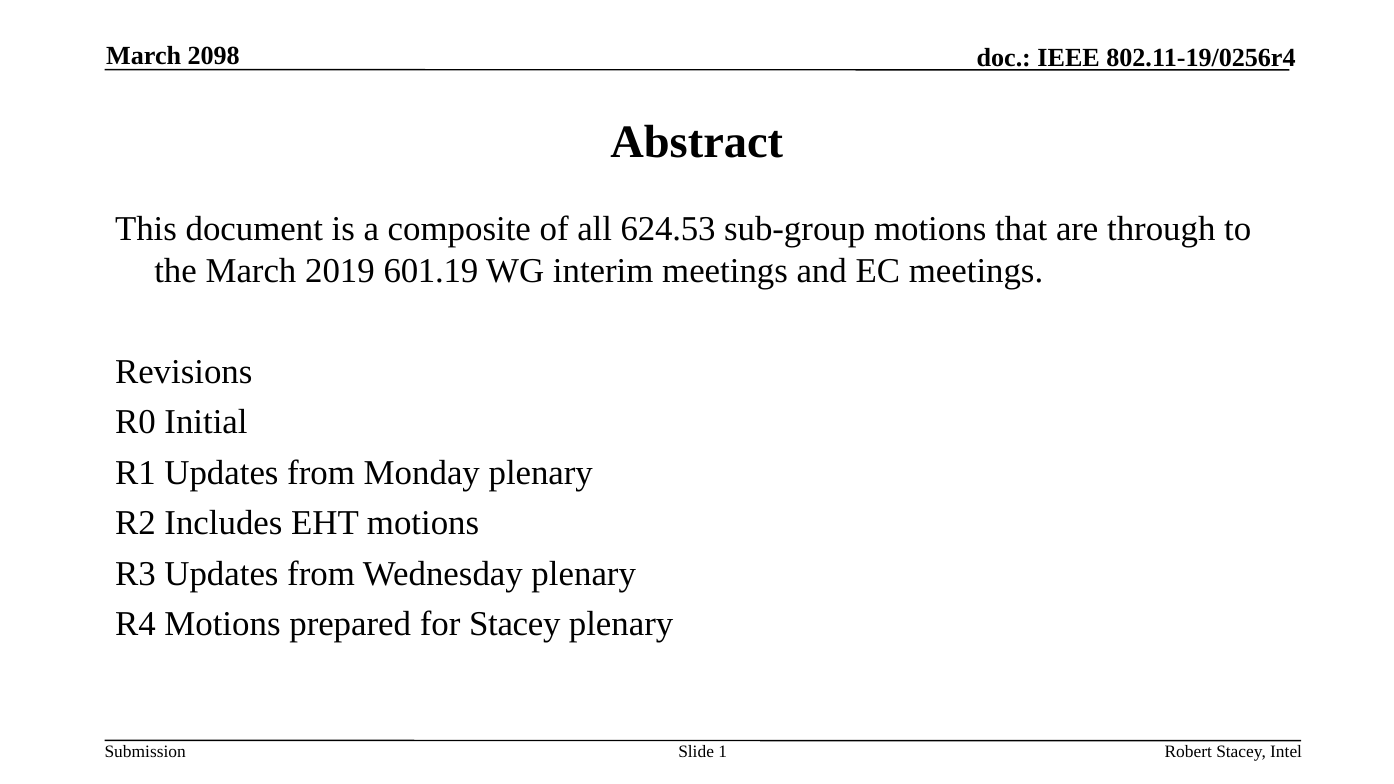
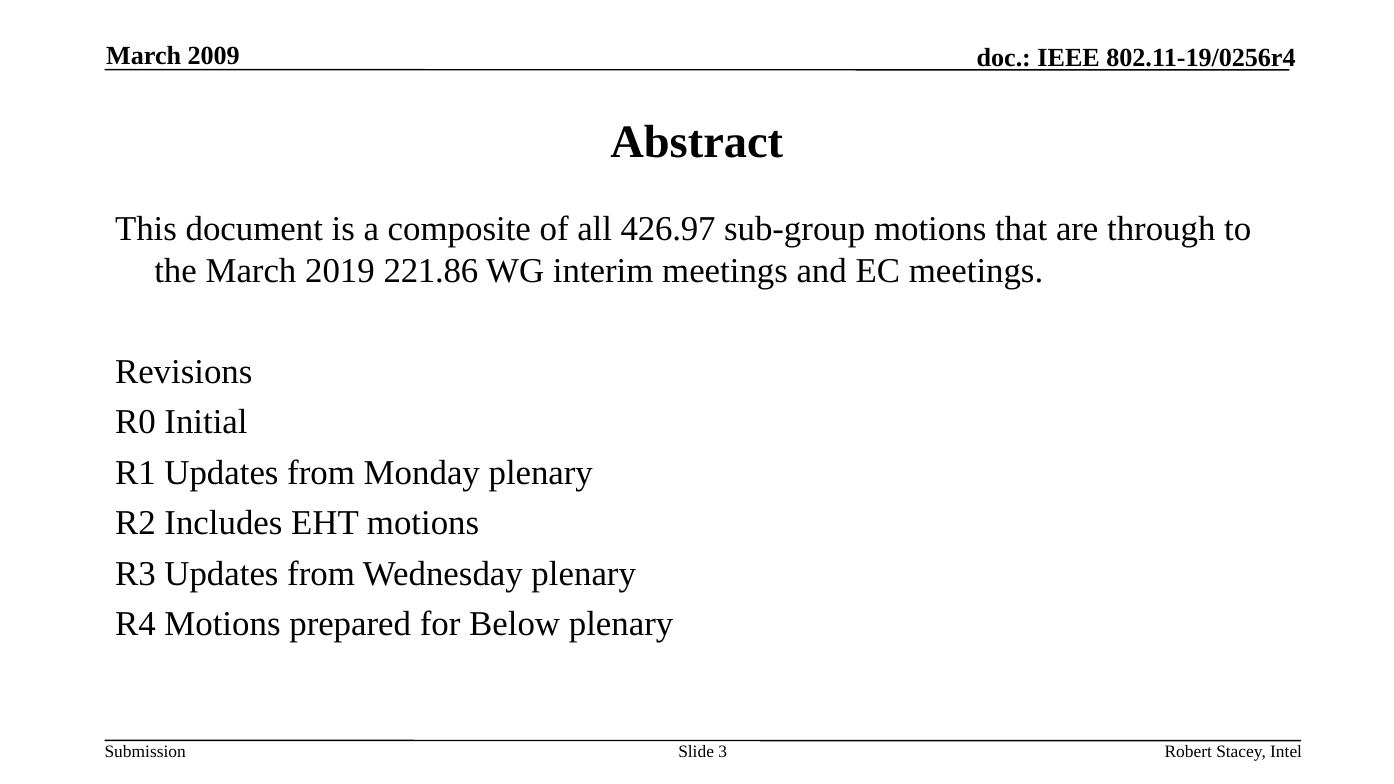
2098: 2098 -> 2009 (214, 55)
624.53: 624.53 -> 426.97 (668, 229)
601.19: 601.19 -> 221.86 (431, 271)
for Stacey: Stacey -> Below (515, 624)
1: 1 -> 3 (723, 752)
